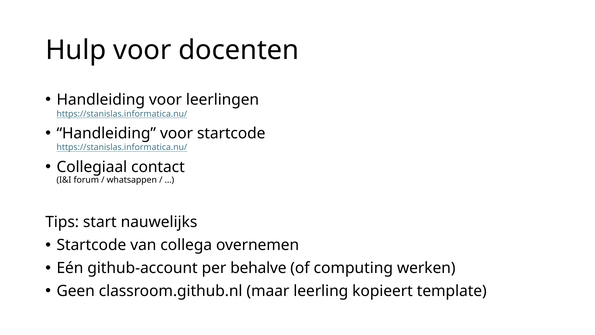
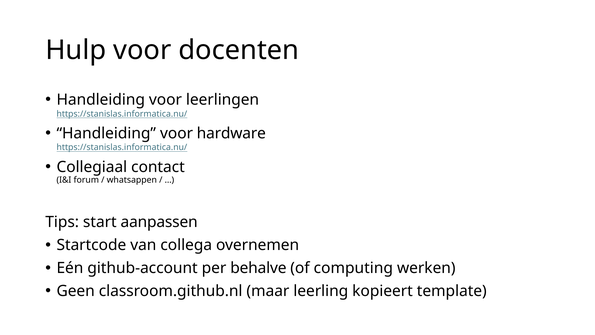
voor startcode: startcode -> hardware (231, 133)
nauwelijks: nauwelijks -> aanpassen (159, 222)
